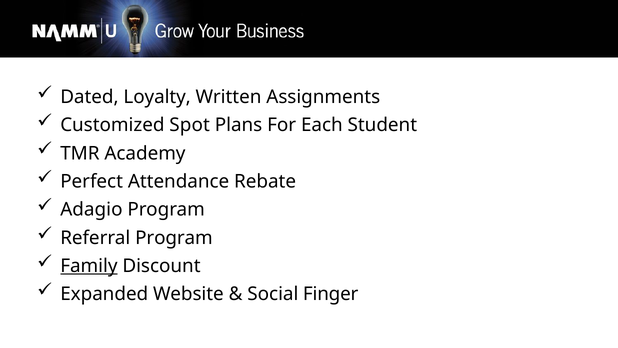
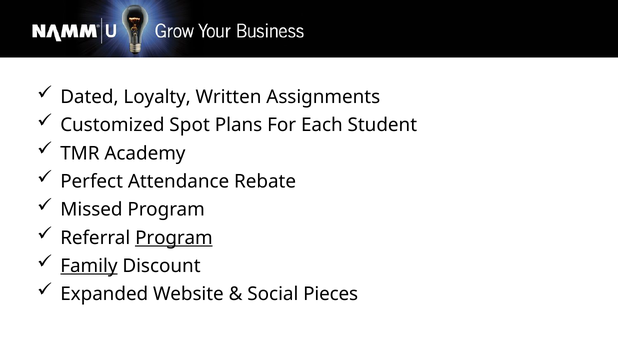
Adagio: Adagio -> Missed (91, 209)
Program underline: none -> present (174, 238)
Finger: Finger -> Pieces (331, 294)
